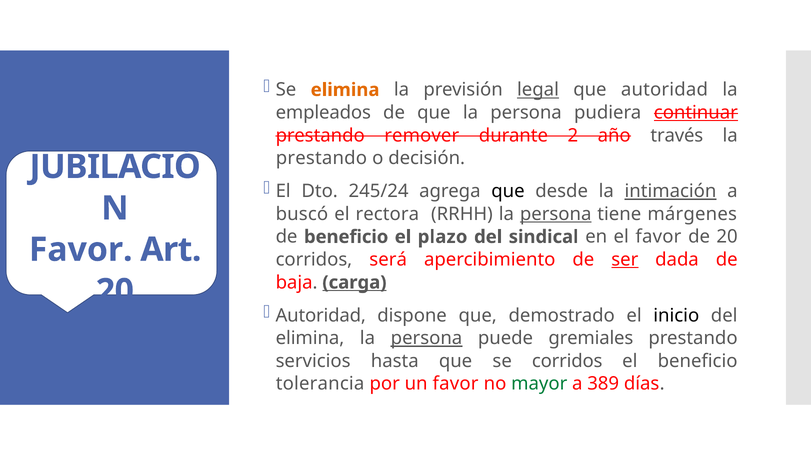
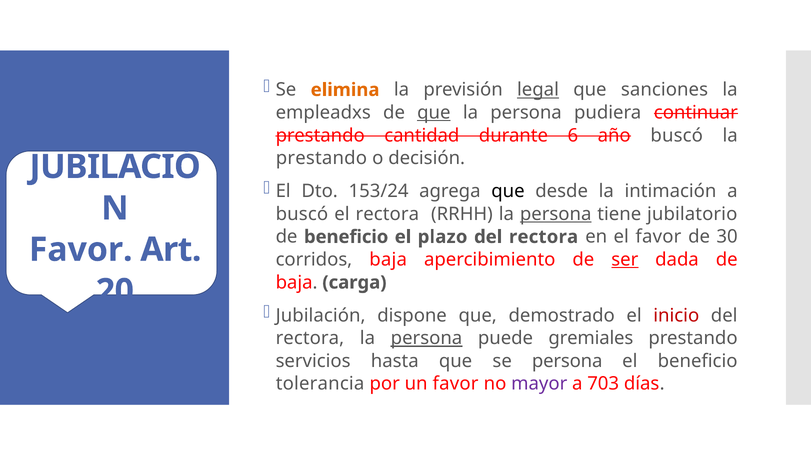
que autoridad: autoridad -> sanciones (664, 90)
empleados: empleados -> empleadxs (323, 113)
que underline: none -> present (434, 113)
continuar underline: present -> none (696, 113)
remover: remover -> cantidad (422, 136)
2: 2 -> 6 (573, 136)
año través: través -> buscó (677, 136)
245/24: 245/24 -> 153/24 (379, 191)
intimación underline: present -> none (671, 191)
márgenes: márgenes -> jubilatorio (692, 214)
sindical: sindical -> rectora (544, 237)
de 20: 20 -> 30 (727, 237)
corridos será: será -> baja (388, 260)
carga underline: present -> none (354, 283)
Autoridad: Autoridad -> Jubilación (321, 316)
inicio colour: black -> red (676, 316)
elimina: elimina -> rectora (310, 338)
se corridos: corridos -> persona (567, 361)
mayor colour: green -> purple (539, 384)
389: 389 -> 703 (603, 384)
